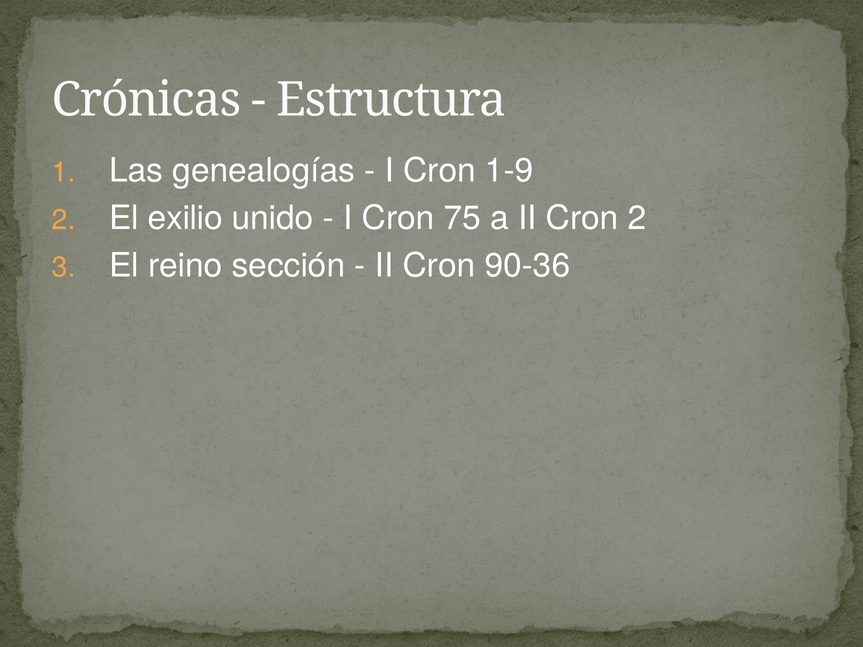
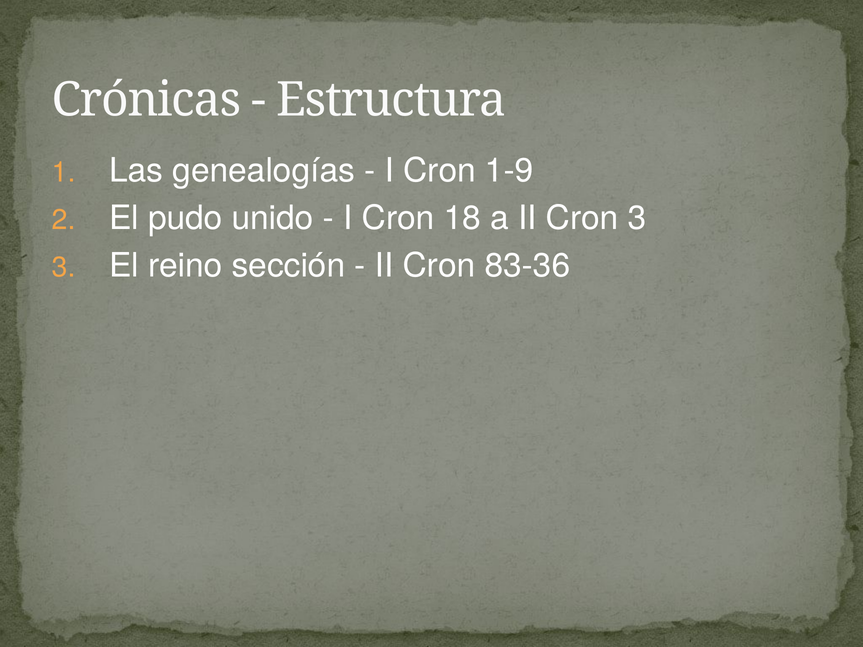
exilio: exilio -> pudo (185, 218)
75: 75 -> 18 (462, 218)
Cron 2: 2 -> 3 (637, 218)
90-36: 90-36 -> 83-36 (527, 266)
